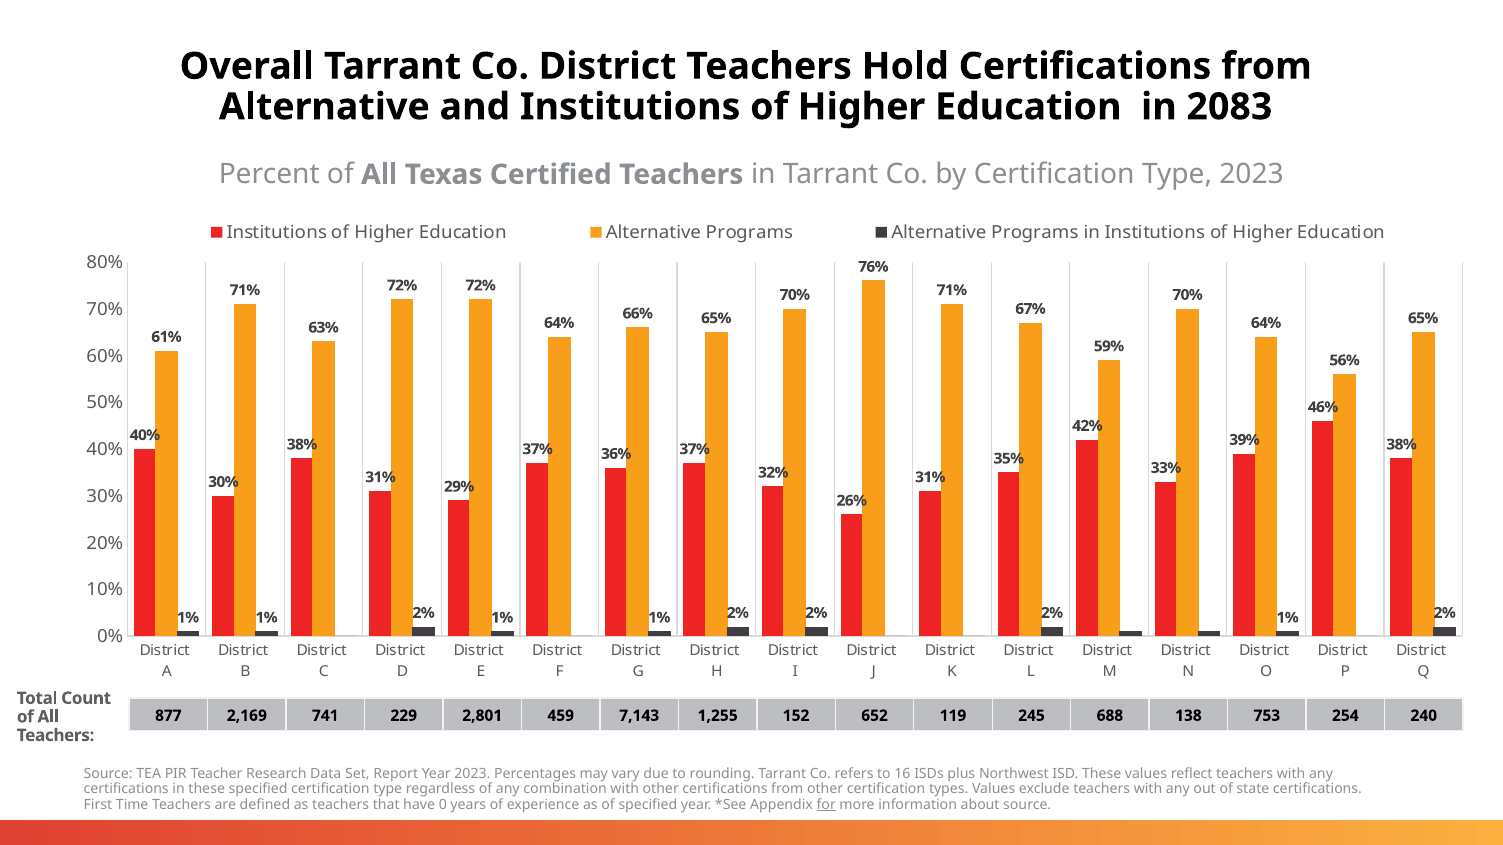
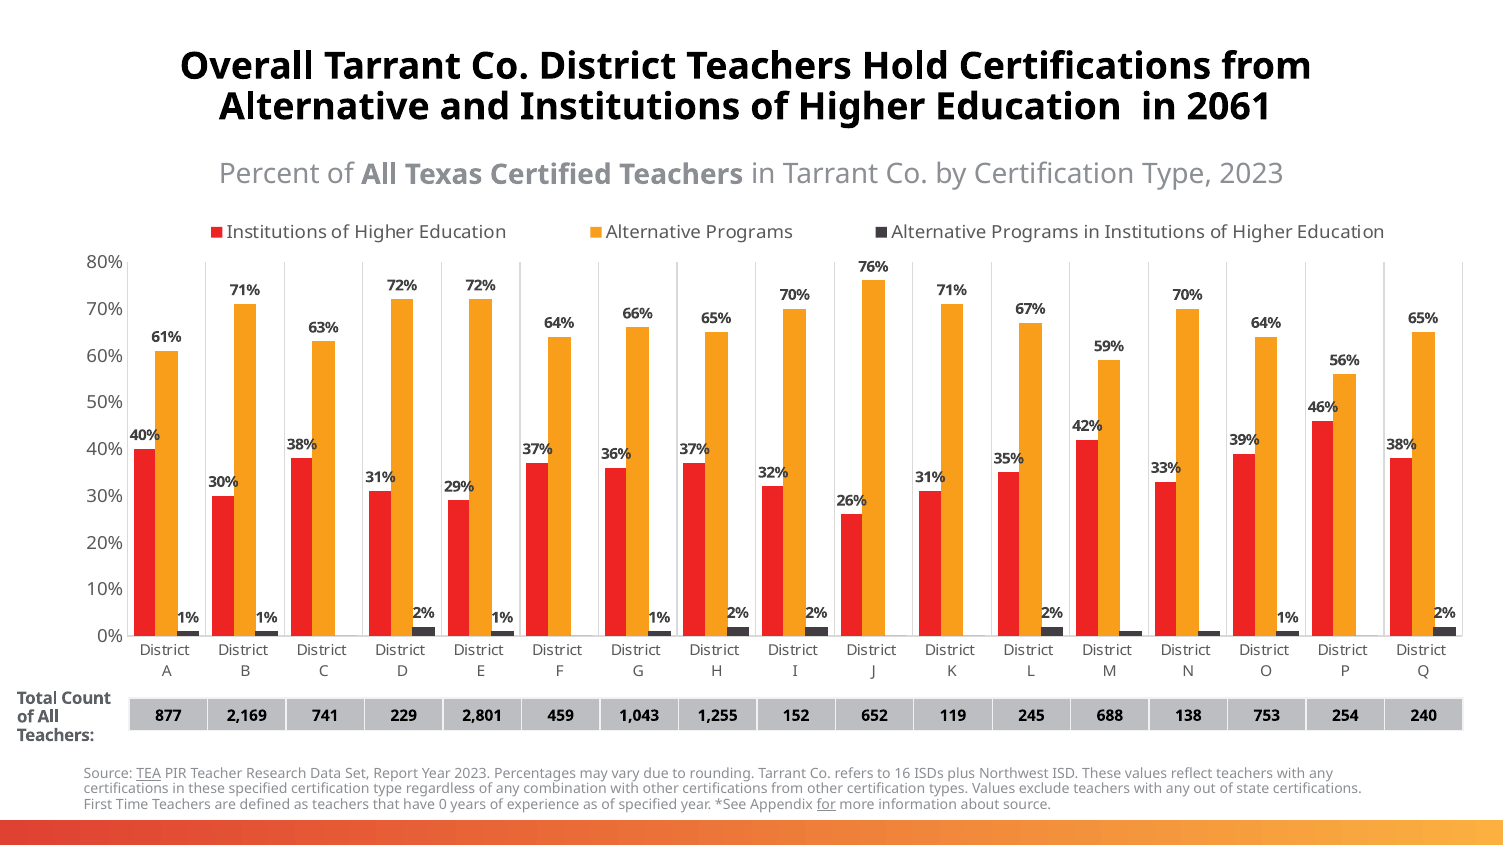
2083: 2083 -> 2061 (1229, 107)
7,143: 7,143 -> 1,043 (639, 716)
TEA underline: none -> present (149, 774)
